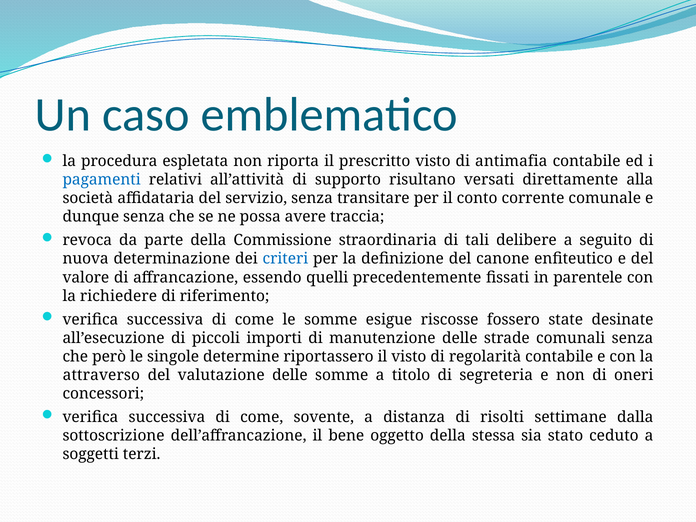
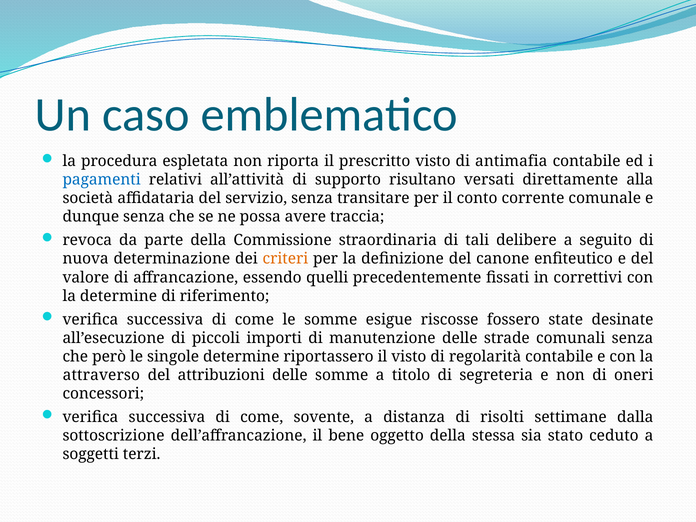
criteri colour: blue -> orange (285, 259)
parentele: parentele -> correttivi (588, 277)
la richiedere: richiedere -> determine (119, 296)
valutazione: valutazione -> attribuzioni (221, 375)
